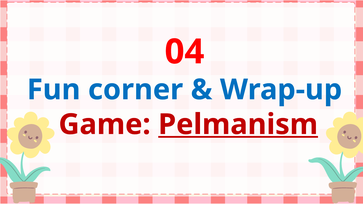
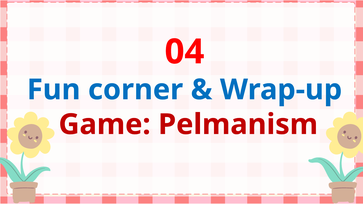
Pelmanism underline: present -> none (238, 125)
